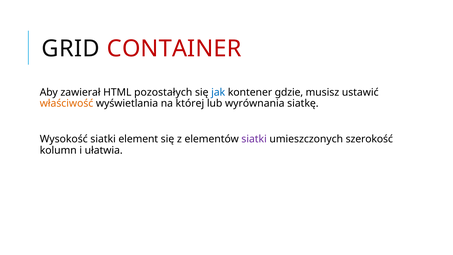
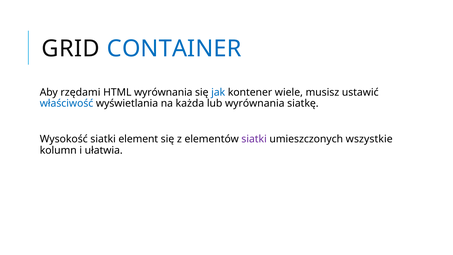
CONTAINER colour: red -> blue (174, 49)
zawierał: zawierał -> rzędami (80, 92)
HTML pozostałych: pozostałych -> wyrównania (163, 92)
gdzie: gdzie -> wiele (289, 92)
właściwość colour: orange -> blue (67, 103)
której: której -> każda (190, 103)
szerokość: szerokość -> wszystkie (369, 139)
